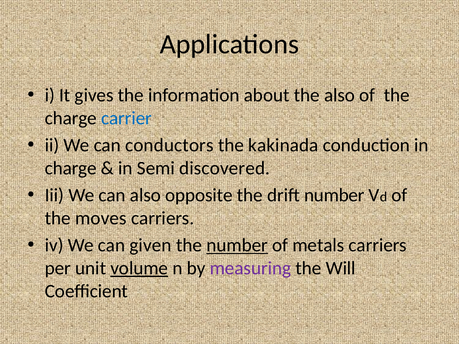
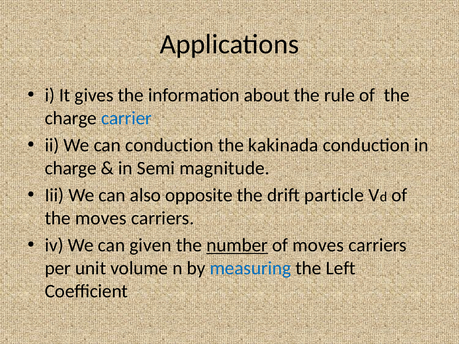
the also: also -> rule (339, 95)
can conductors: conductors -> conduction (169, 145)
discovered: discovered -> magnitude (225, 168)
drift number: number -> particle (334, 195)
of metals: metals -> moves (318, 245)
volume underline: present -> none (139, 268)
measuring colour: purple -> blue (250, 268)
Will: Will -> Left (341, 268)
